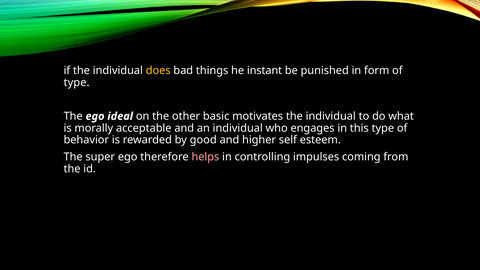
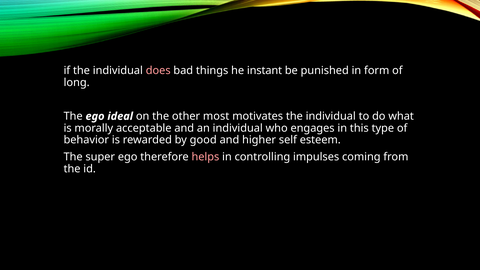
does colour: yellow -> pink (158, 71)
type: type -> long (77, 83)
basic: basic -> most (216, 116)
